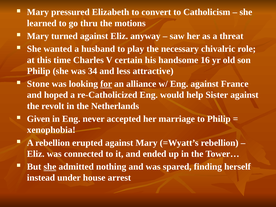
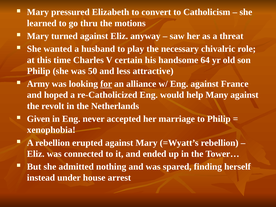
16: 16 -> 64 (205, 60)
34: 34 -> 50 (93, 71)
Stone: Stone -> Army (38, 84)
Sister: Sister -> Many (217, 95)
she underline: present -> none (50, 167)
